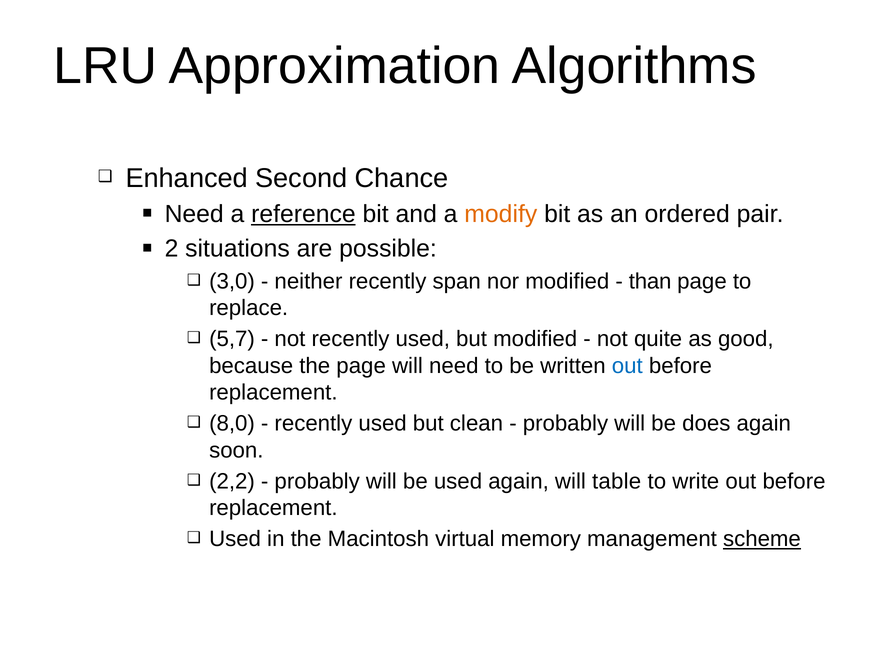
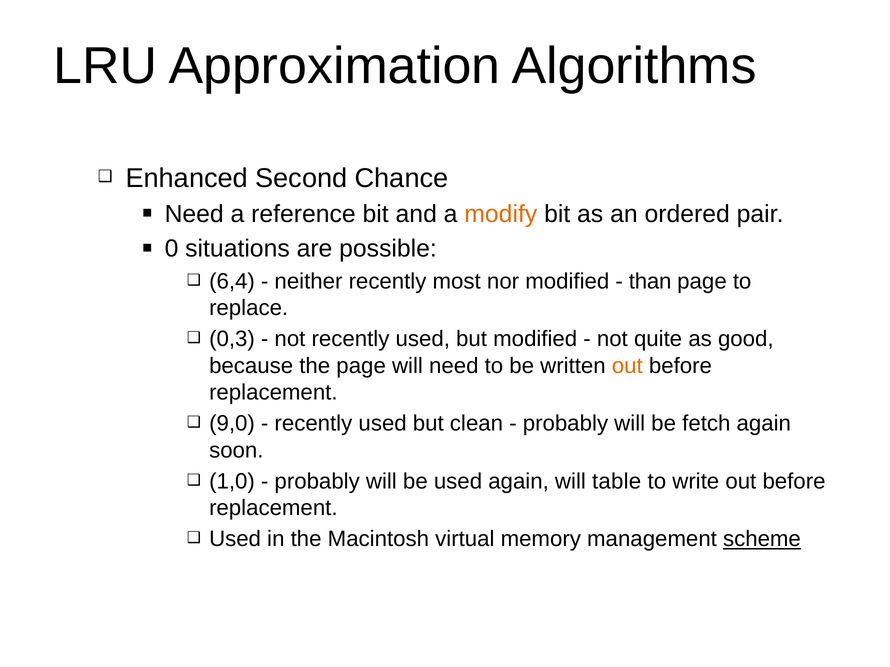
reference underline: present -> none (303, 214)
2: 2 -> 0 (172, 249)
3,0: 3,0 -> 6,4 (232, 281)
span: span -> most (457, 281)
5,7: 5,7 -> 0,3 (232, 339)
out colour: blue -> orange (627, 366)
8,0: 8,0 -> 9,0 (232, 424)
does: does -> fetch (706, 424)
2,2: 2,2 -> 1,0 (232, 482)
